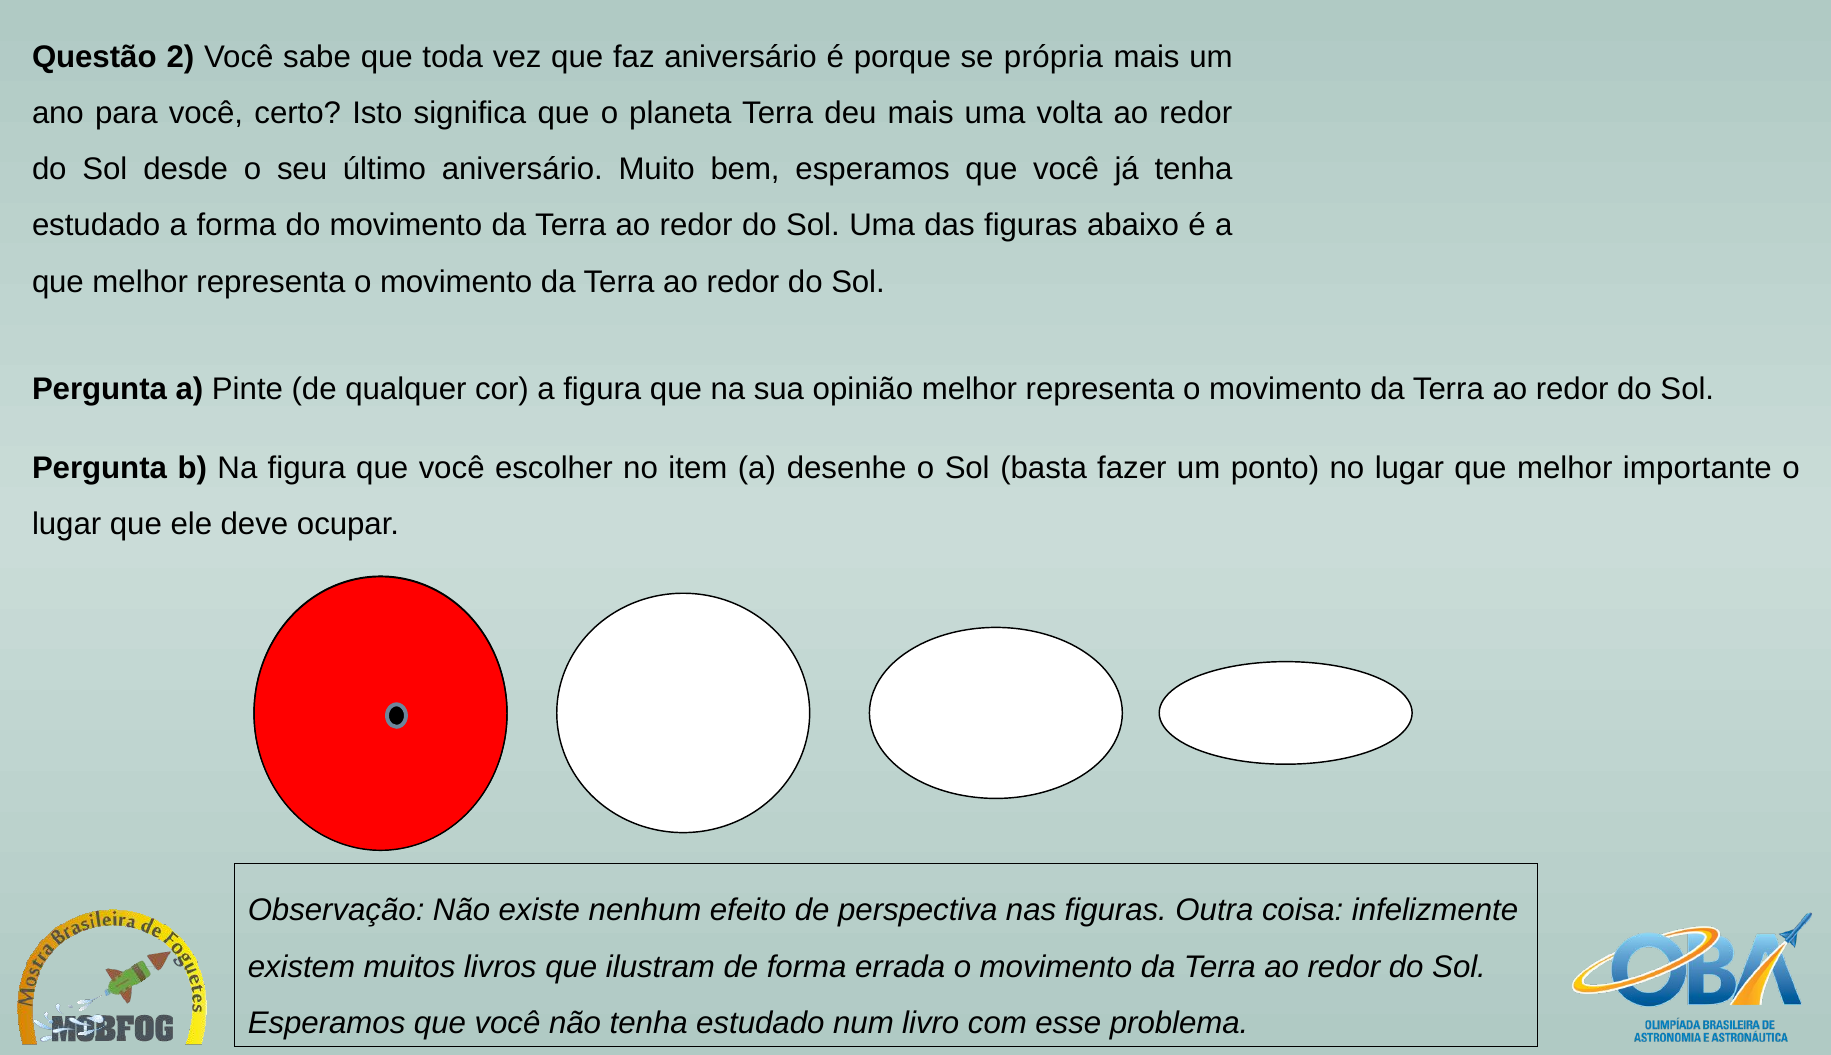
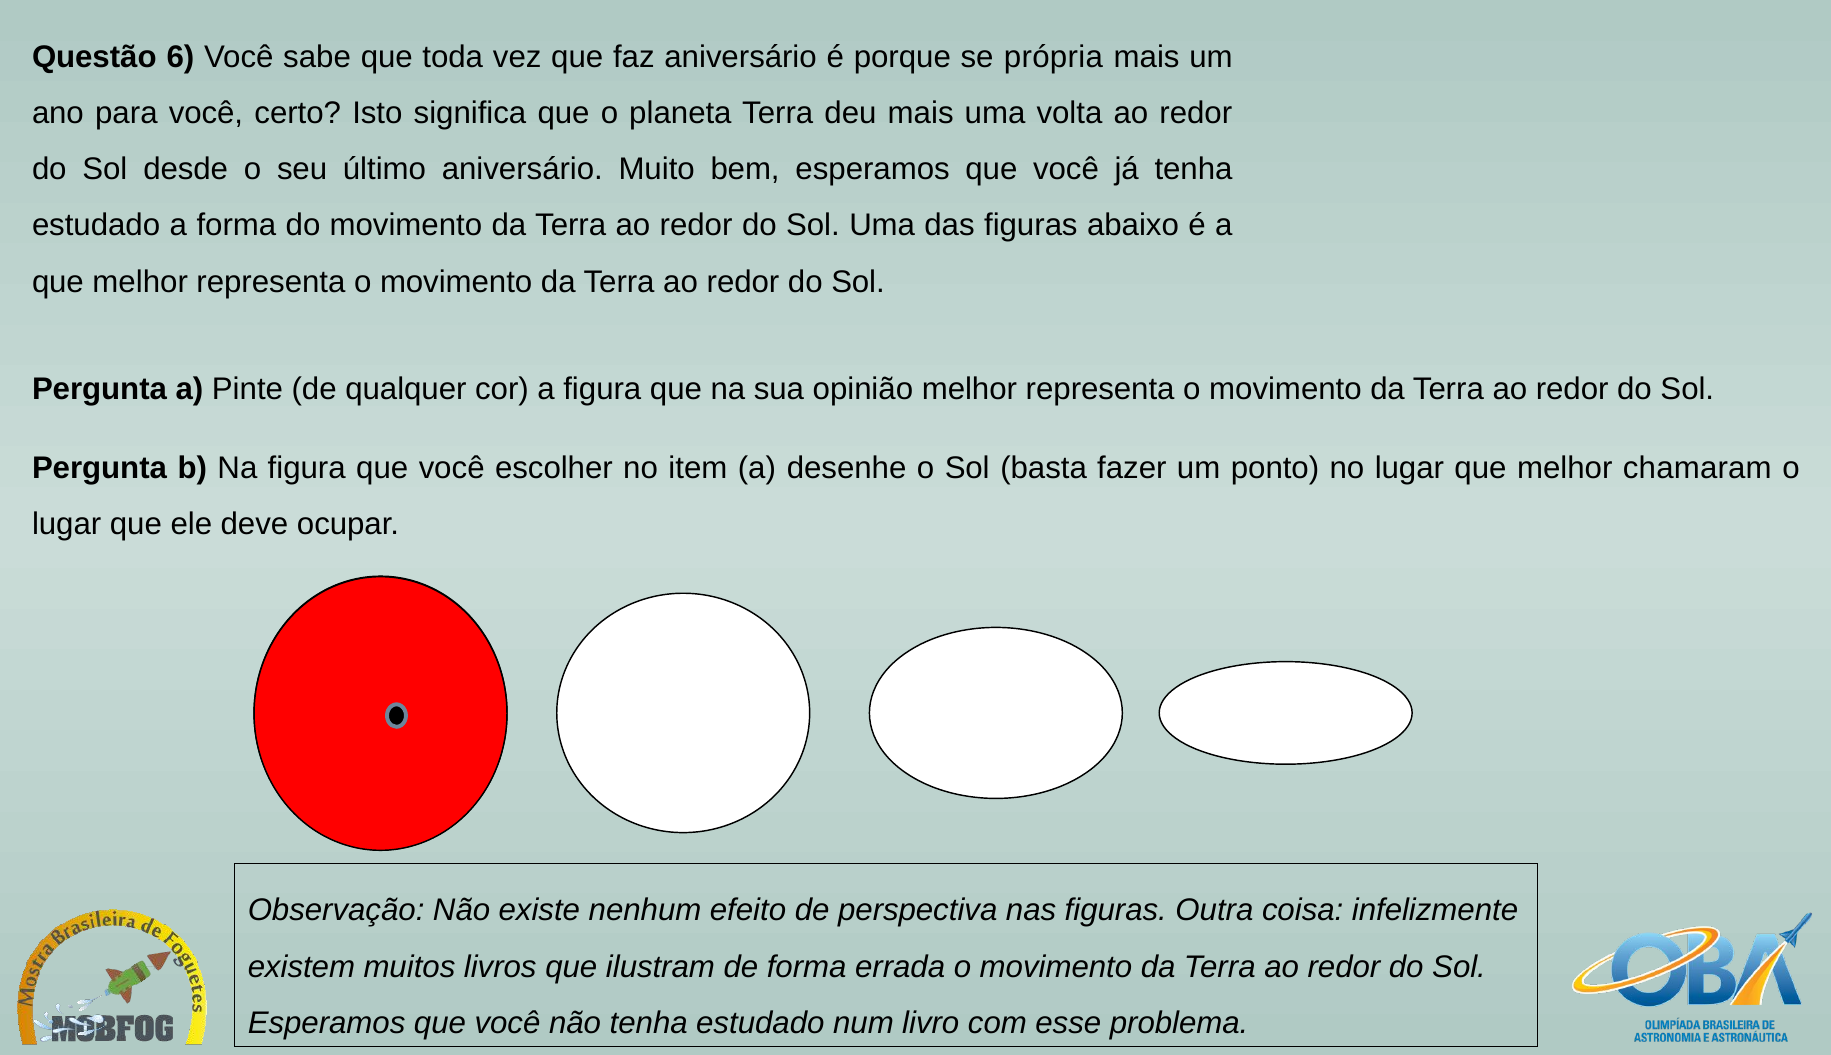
2: 2 -> 6 (180, 57)
importante: importante -> chamaram (1697, 468)
